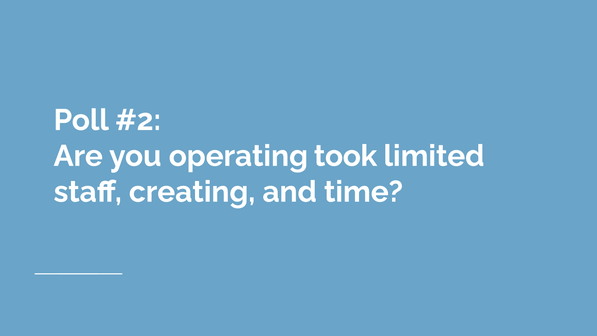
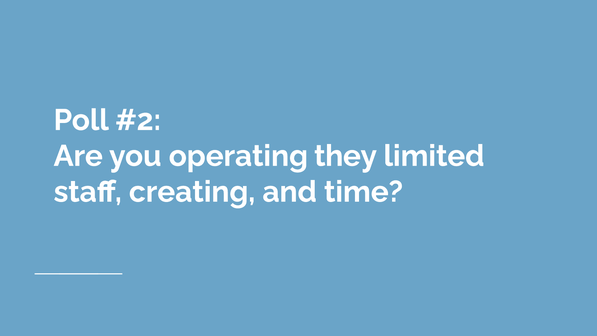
took: took -> they (346, 156)
